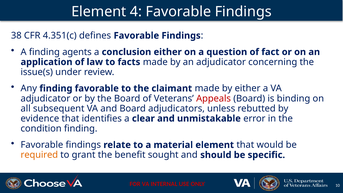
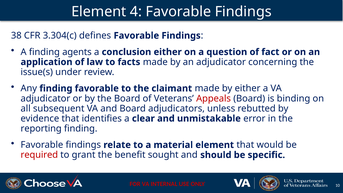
4.351(c: 4.351(c -> 3.304(c (60, 36)
condition: condition -> reporting (41, 128)
required colour: orange -> red (39, 155)
